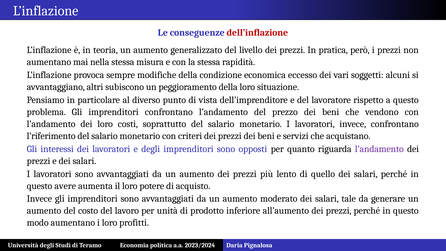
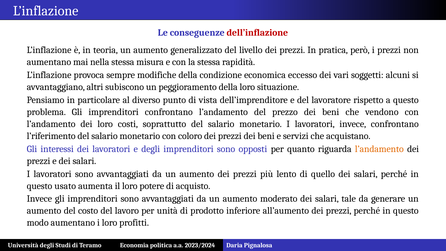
criteri: criteri -> coloro (190, 136)
l’andamento colour: purple -> orange (379, 149)
avere: avere -> usato (65, 186)
